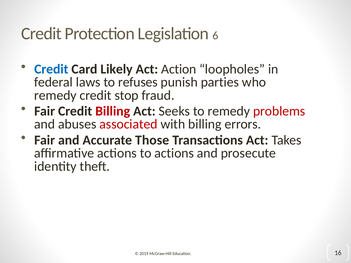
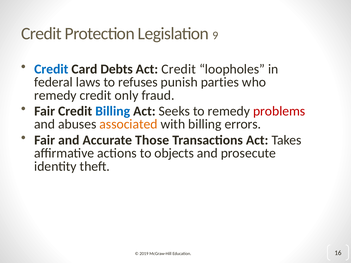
6: 6 -> 9 (215, 36)
Likely: Likely -> Debts (117, 69)
Act Action: Action -> Credit (179, 69)
stop: stop -> only (127, 95)
Billing colour: red -> blue (113, 111)
associated colour: red -> orange (129, 124)
to actions: actions -> objects (174, 153)
